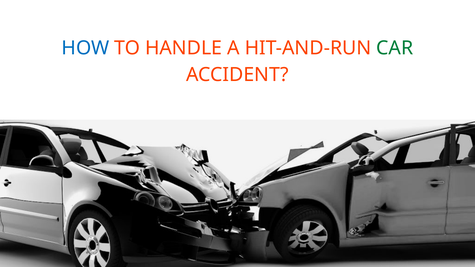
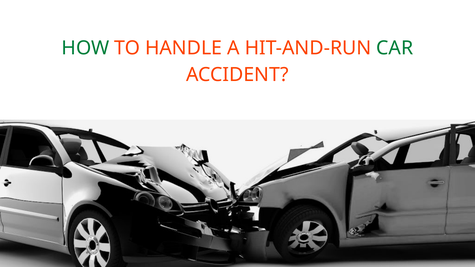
HOW colour: blue -> green (86, 48)
